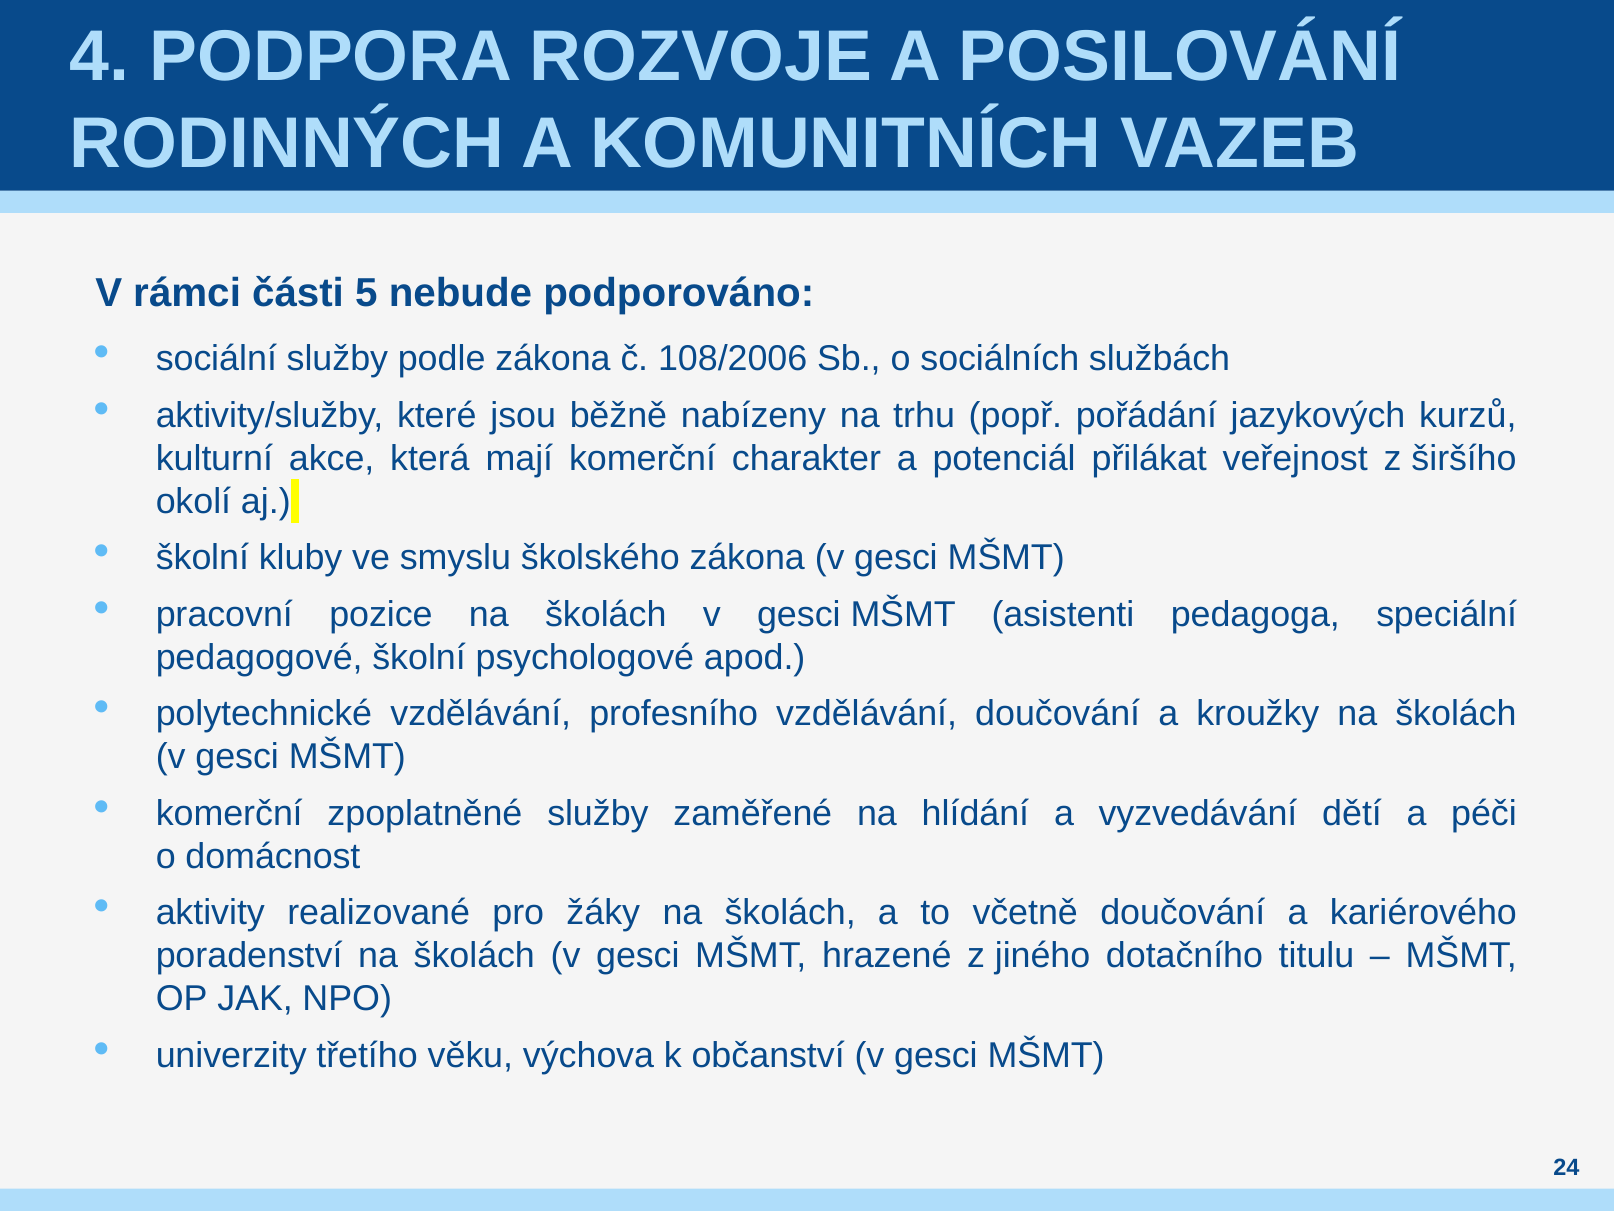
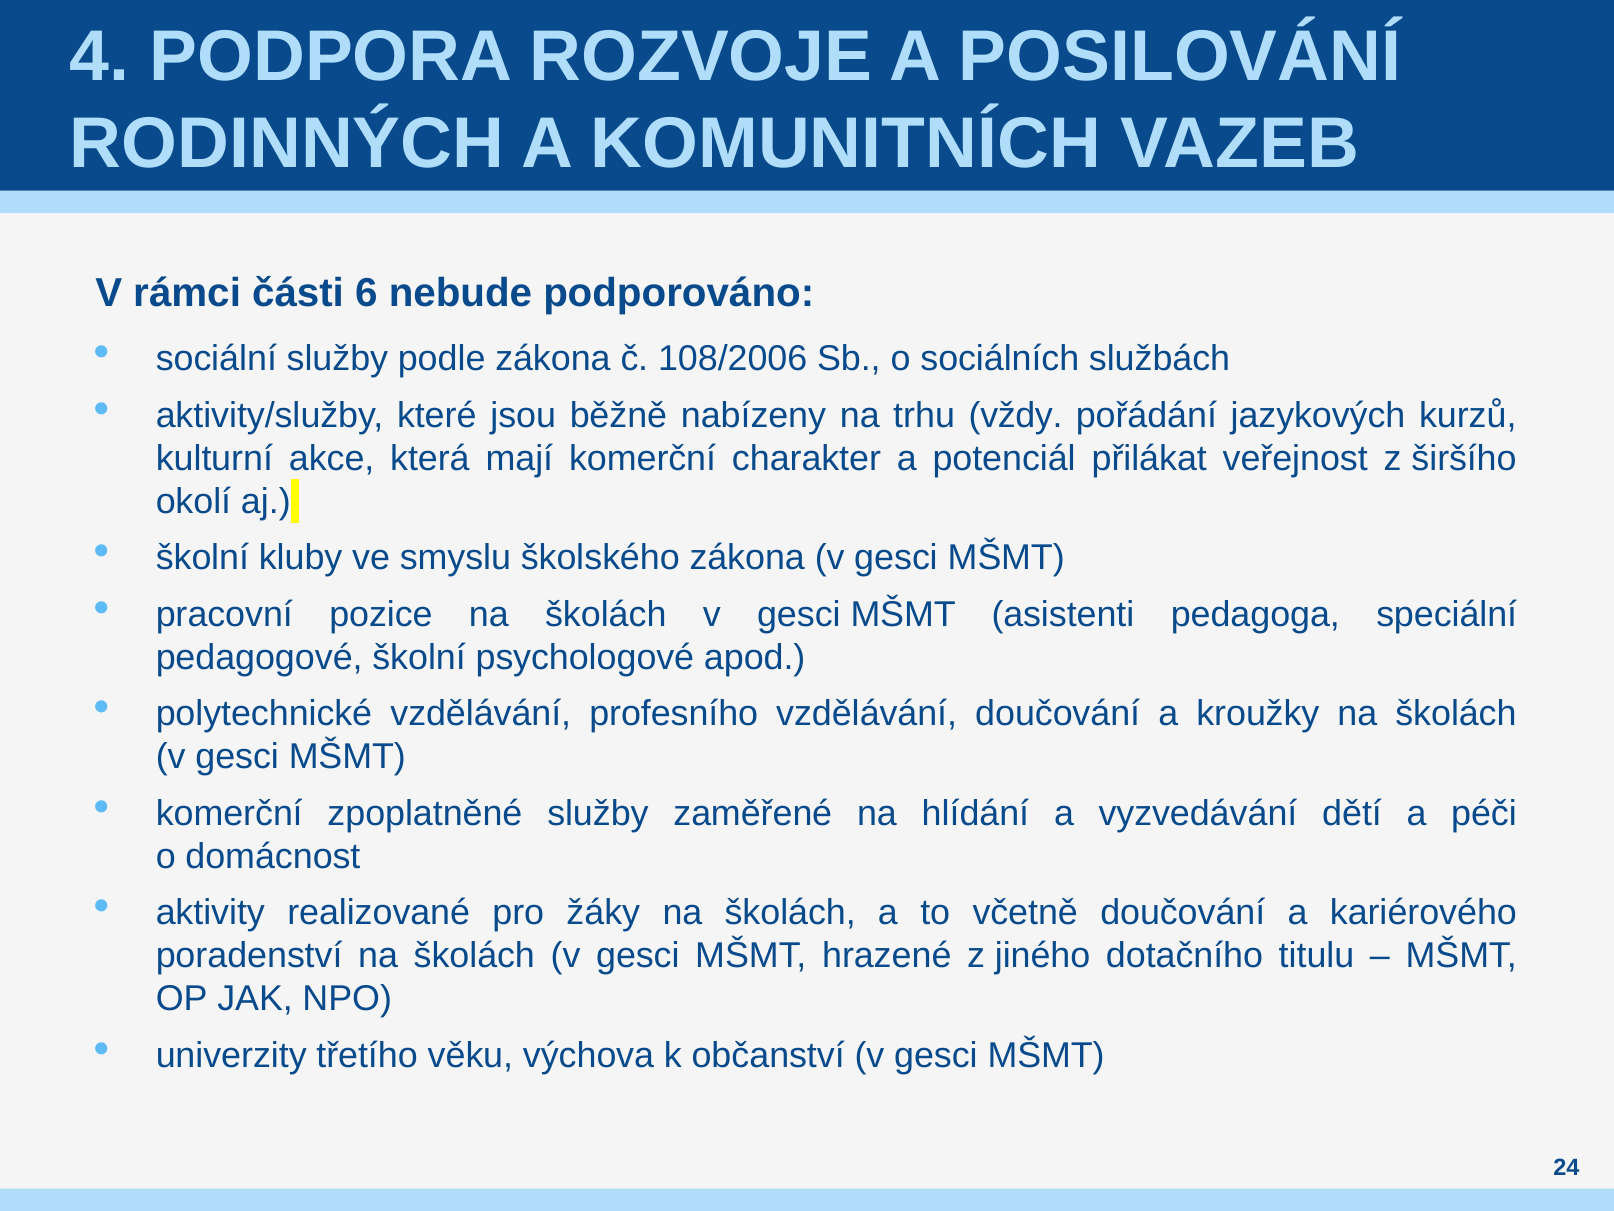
5: 5 -> 6 (366, 293)
popř: popř -> vždy (1016, 415)
